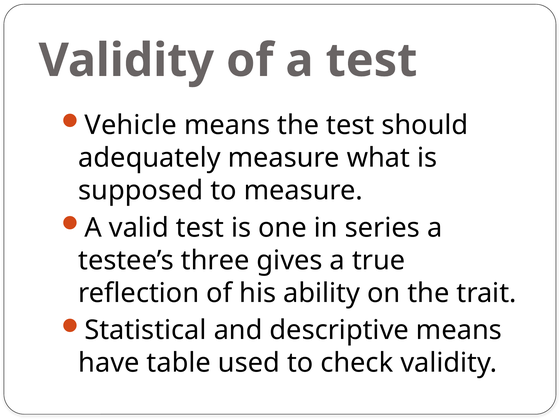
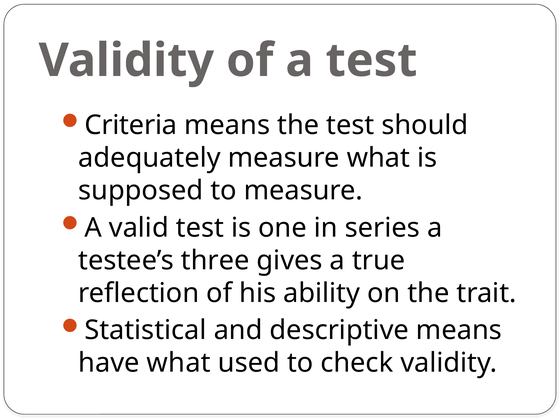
Vehicle: Vehicle -> Criteria (131, 125)
have table: table -> what (179, 363)
